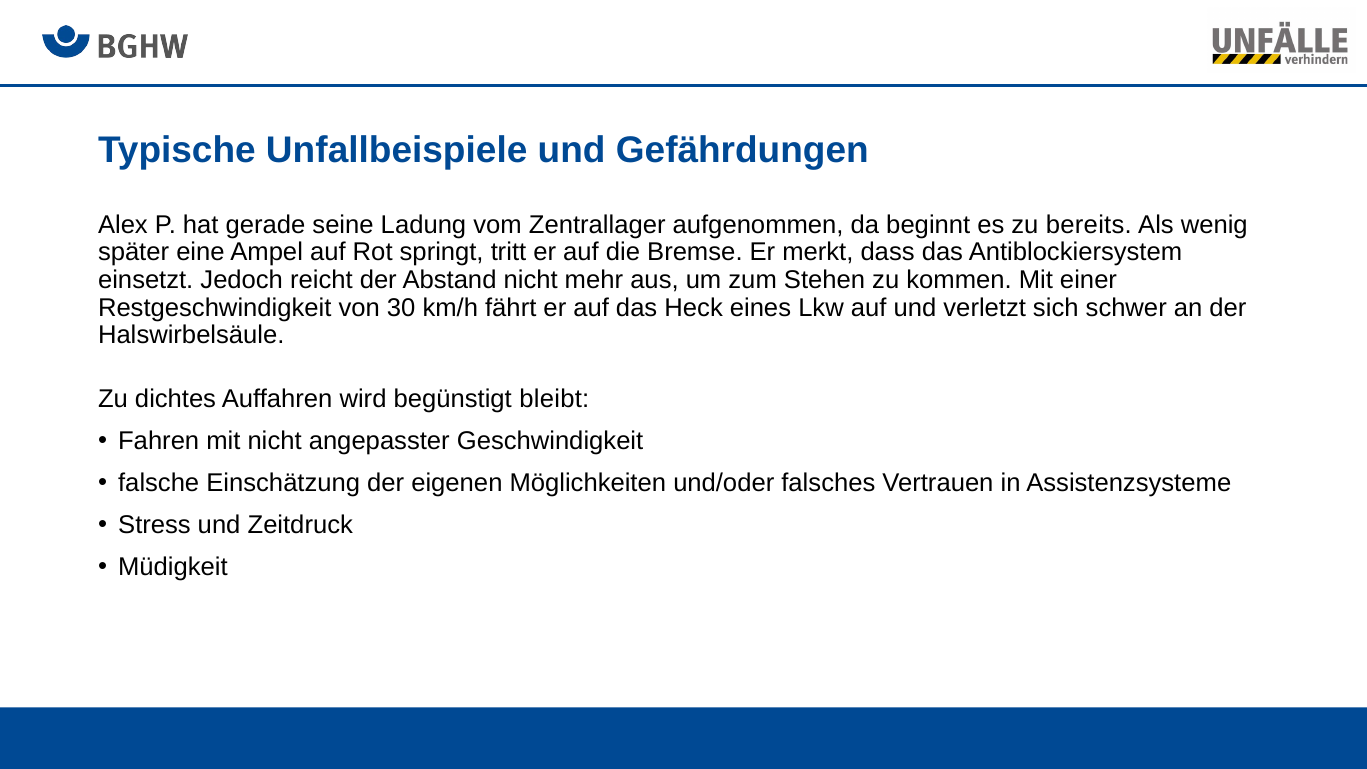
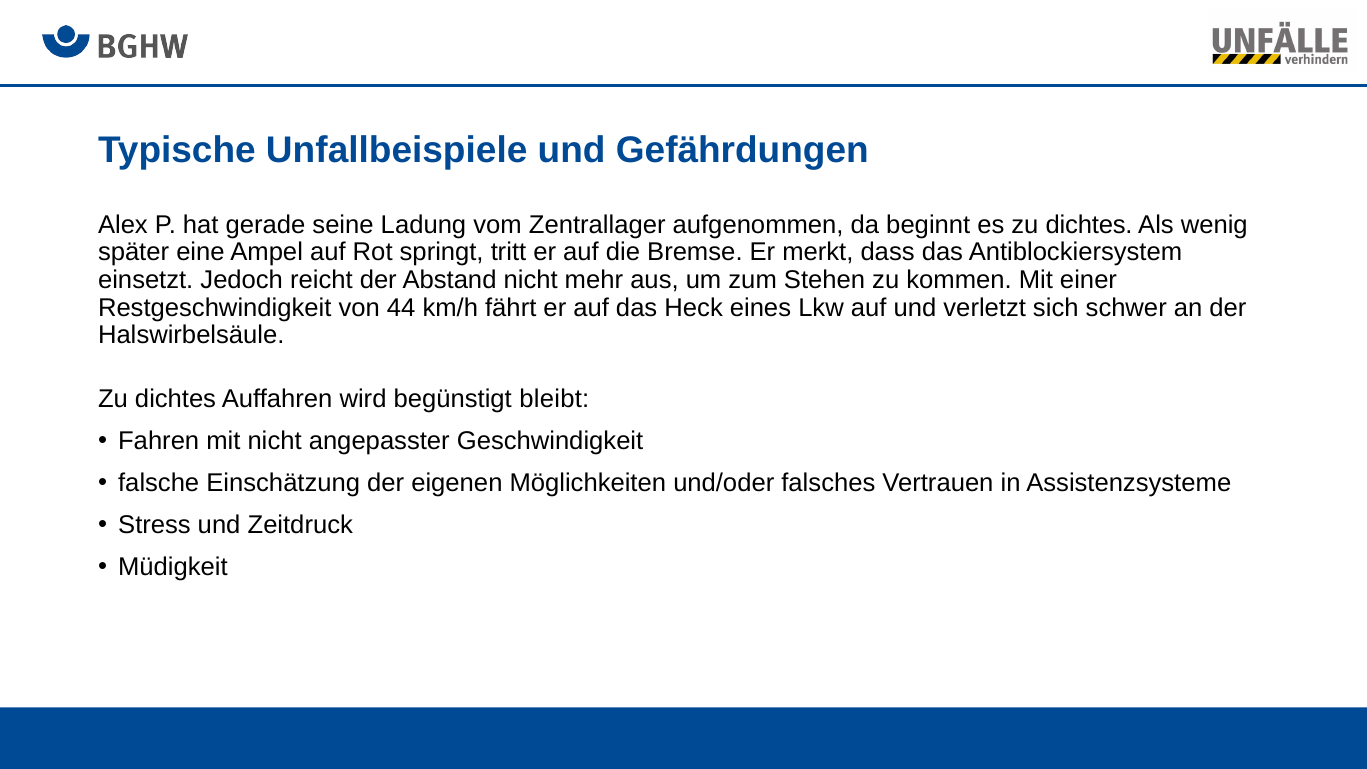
es zu bereits: bereits -> dichtes (1089, 225)
30: 30 -> 44 (401, 308)
